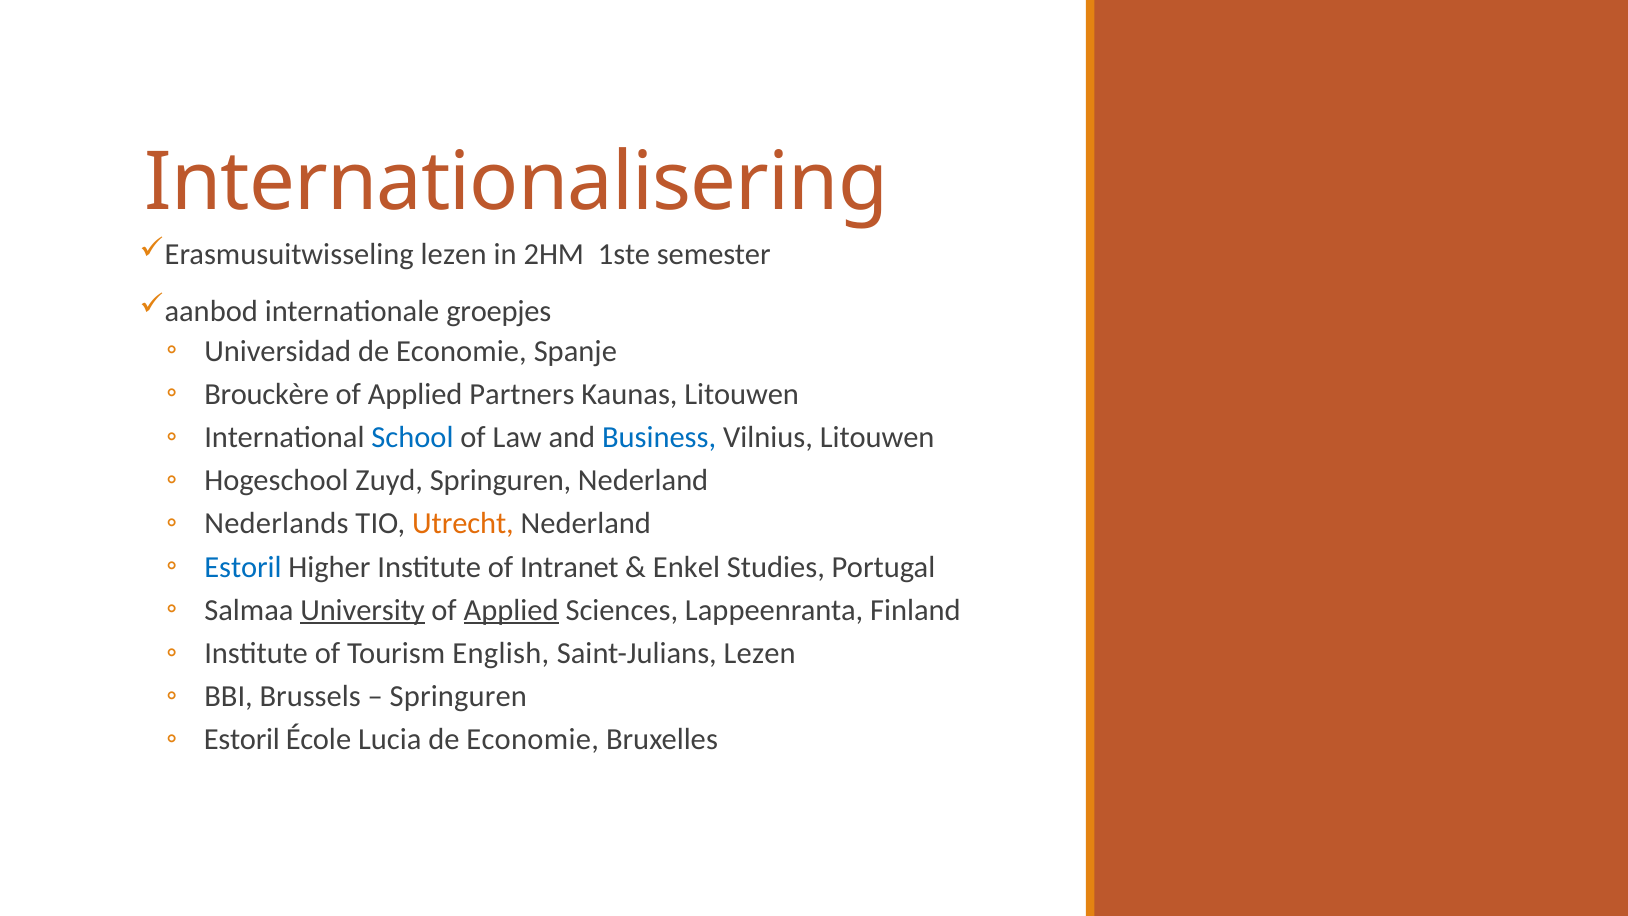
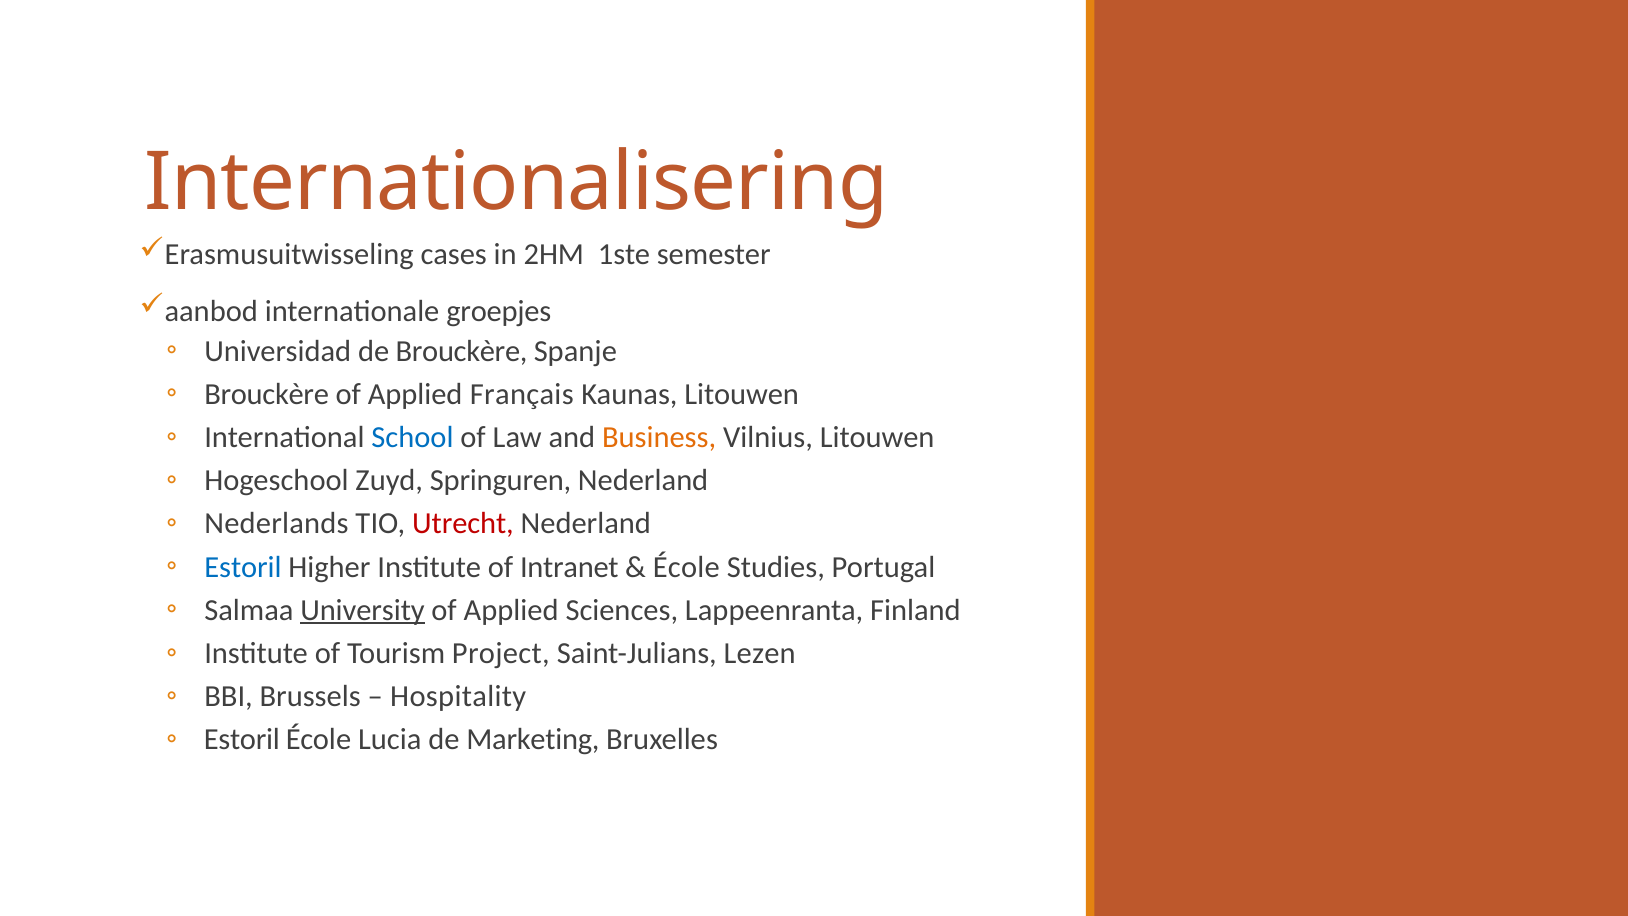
lezen: lezen -> cases (454, 254)
Universidad de Economie: Economie -> Brouckère (462, 351)
Partners: Partners -> Français (522, 394)
Business colour: blue -> orange (659, 437)
Utrecht colour: orange -> red (463, 524)
Enkel: Enkel -> École (686, 567)
Applied underline: present -> none (511, 610)
English: English -> Project (501, 653)
Springuren: Springuren -> Hospitality (458, 696)
Lucia de Economie: Economie -> Marketing (533, 739)
